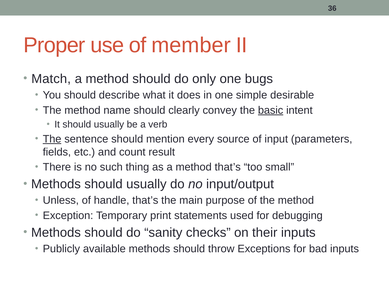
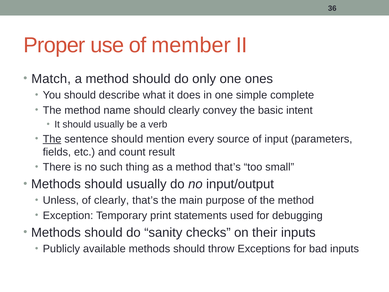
bugs: bugs -> ones (259, 79)
desirable: desirable -> complete (292, 95)
basic underline: present -> none (271, 110)
of handle: handle -> clearly (112, 200)
